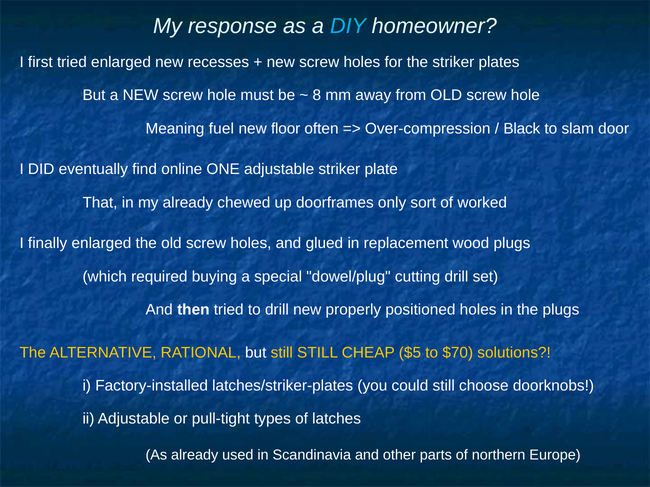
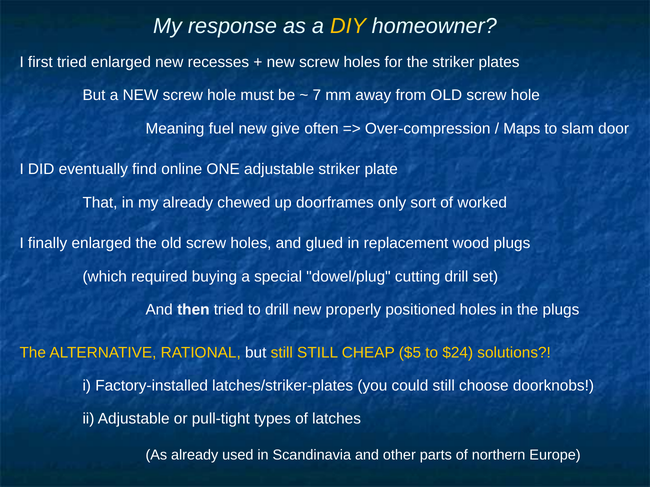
DIY colour: light blue -> yellow (348, 26)
8: 8 -> 7 (317, 95)
floor: floor -> give (285, 129)
Black: Black -> Maps (522, 129)
$70: $70 -> $24 (458, 353)
